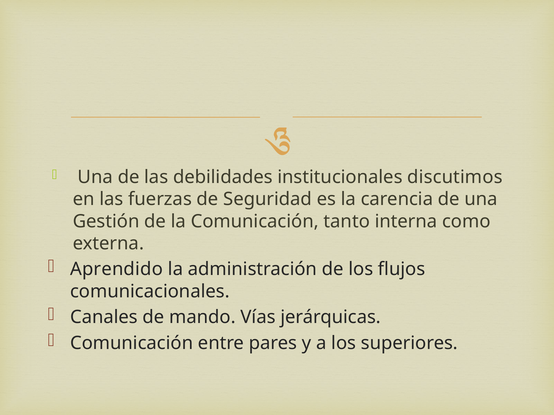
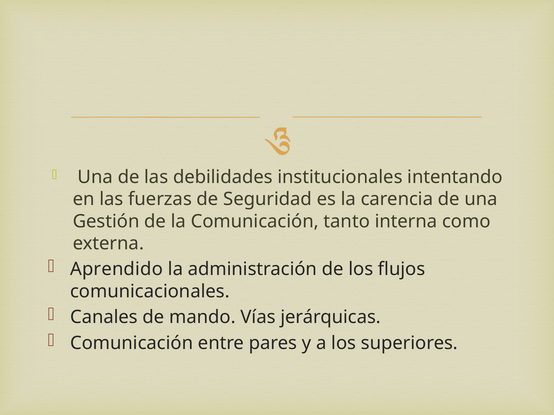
discutimos: discutimos -> intentando (455, 177)
